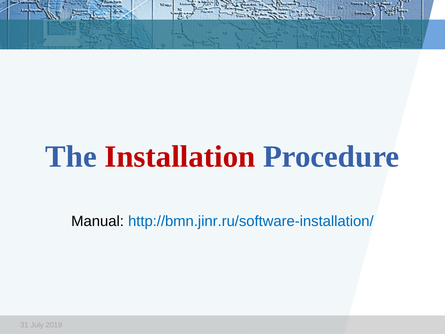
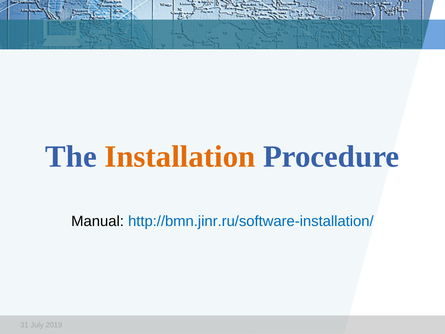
Installation colour: red -> orange (180, 156)
